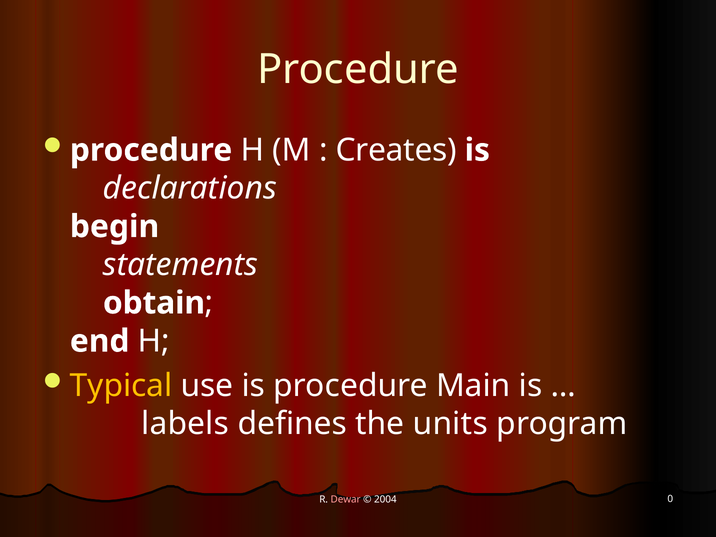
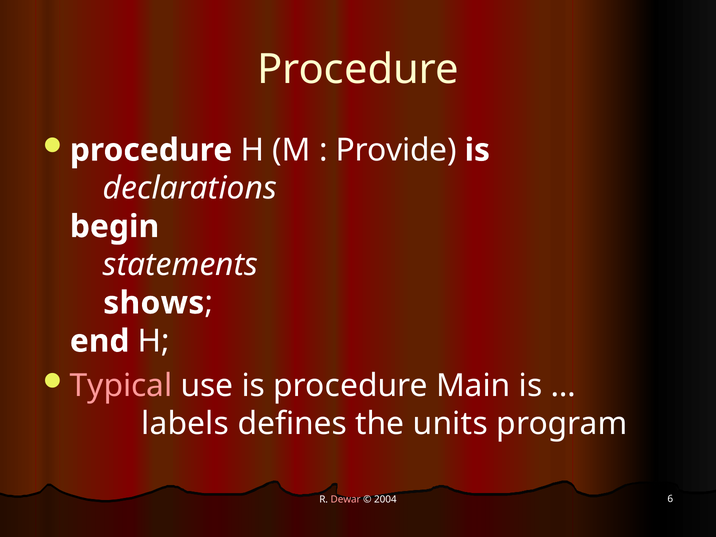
Creates: Creates -> Provide (396, 150)
obtain: obtain -> shows (154, 303)
Typical colour: yellow -> pink (121, 386)
0: 0 -> 6 (670, 499)
